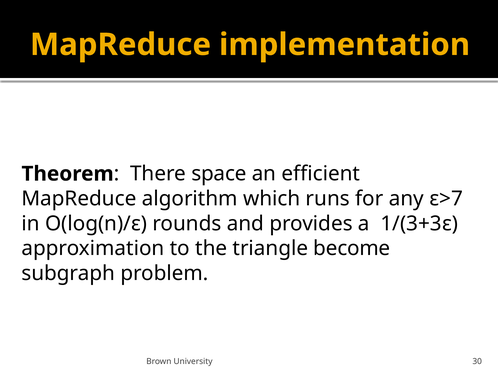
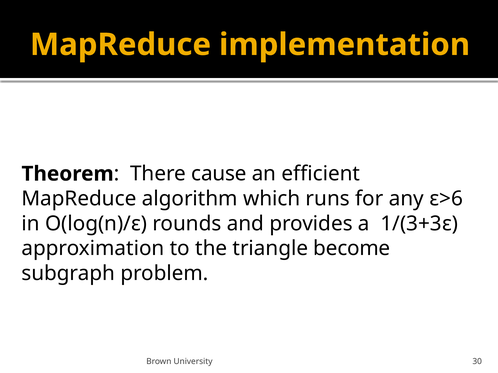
space: space -> cause (219, 174)
ε>7: ε>7 -> ε>6 (446, 199)
